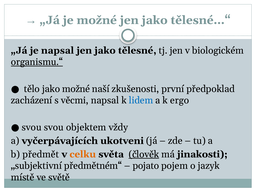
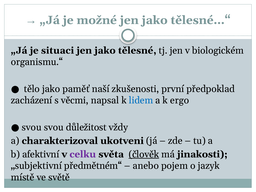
je napsal: napsal -> situaci (58, 50)
organismu.“ underline: present -> none (37, 62)
jako možné: možné -> paměť (76, 89)
objektem: objektem -> důležitost (86, 127)
vyčerpávajících: vyčerpávajících -> charakterizoval (60, 141)
předmět: předmět -> afektivní (41, 154)
celku colour: orange -> purple (83, 154)
pojato: pojato -> anebo (146, 166)
